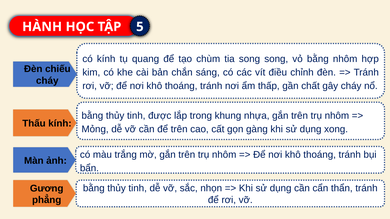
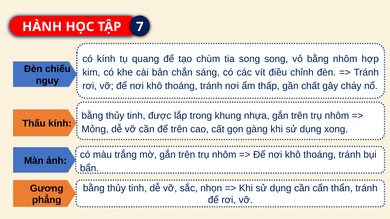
5: 5 -> 7 (140, 27)
cháy: cháy -> nguy (47, 81)
